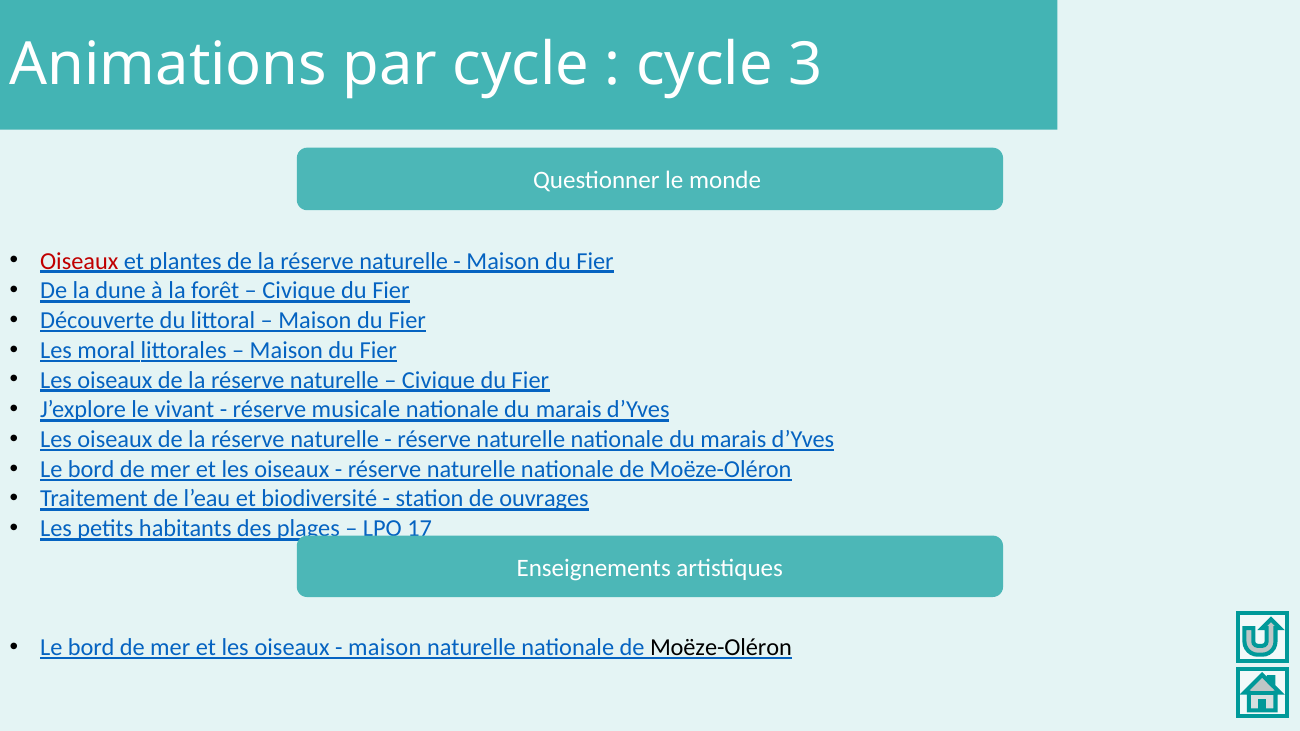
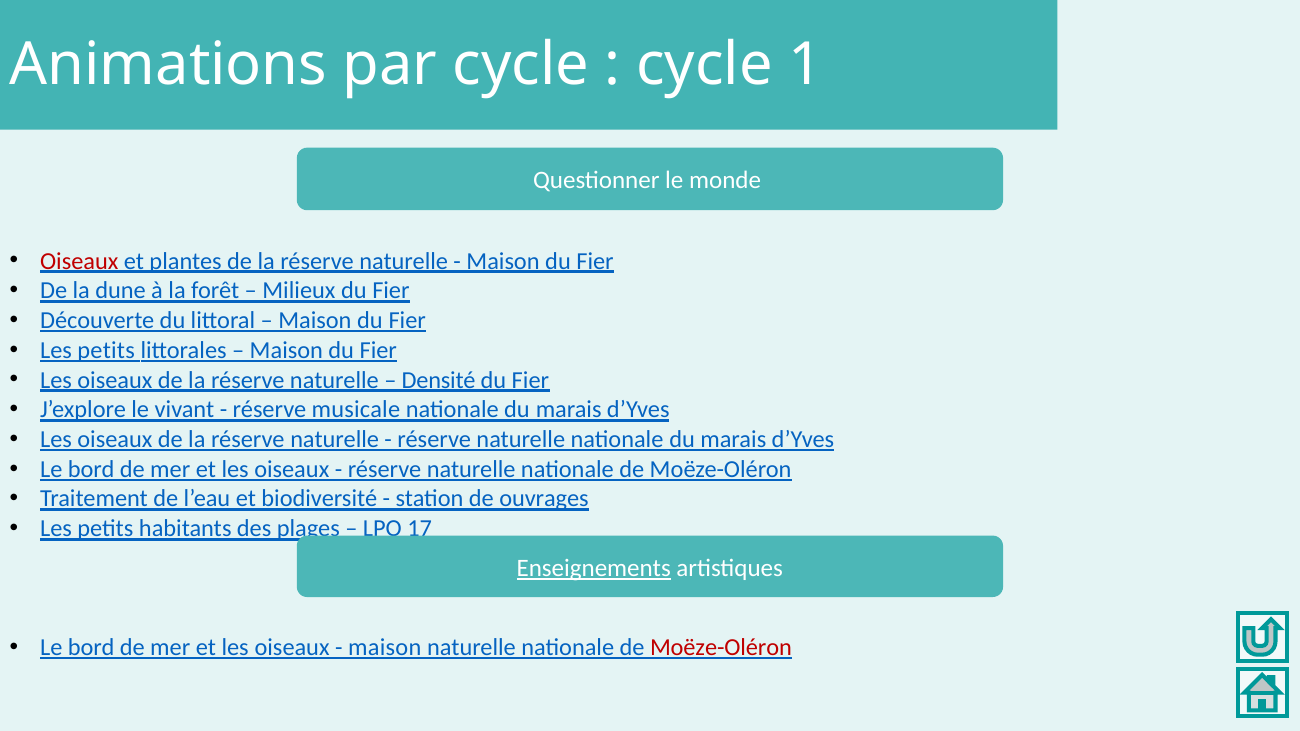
3: 3 -> 1 (805, 64)
Civique: Civique -> Milieux (299, 291)
moral: moral -> petits (106, 350)
Civique: Civique -> Densité (439, 380)
Enseignements underline: none -> present (594, 568)
Moëze-Oléron colour: black -> red (721, 648)
